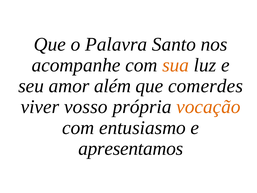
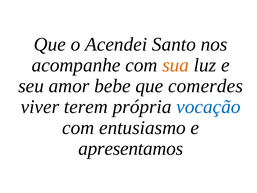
Palavra: Palavra -> Acendei (116, 44)
além: além -> bebe (112, 86)
vosso: vosso -> terem (86, 107)
vocação colour: orange -> blue (208, 107)
